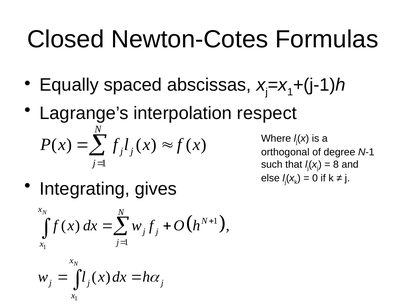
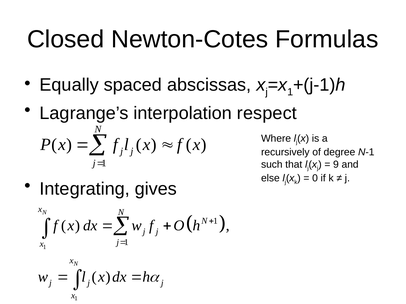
orthogonal: orthogonal -> recursively (285, 152)
8: 8 -> 9 (336, 165)
